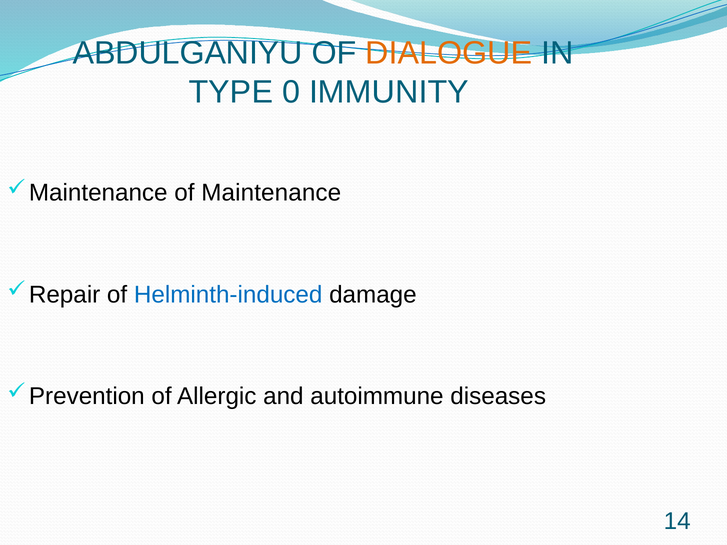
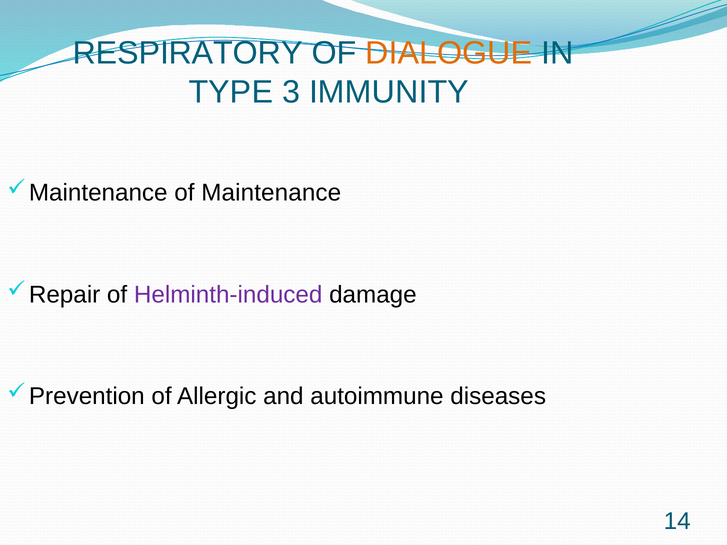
ABDULGANIYU: ABDULGANIYU -> RESPIRATORY (188, 53)
0: 0 -> 3 (291, 92)
Helminth-induced colour: blue -> purple (228, 295)
